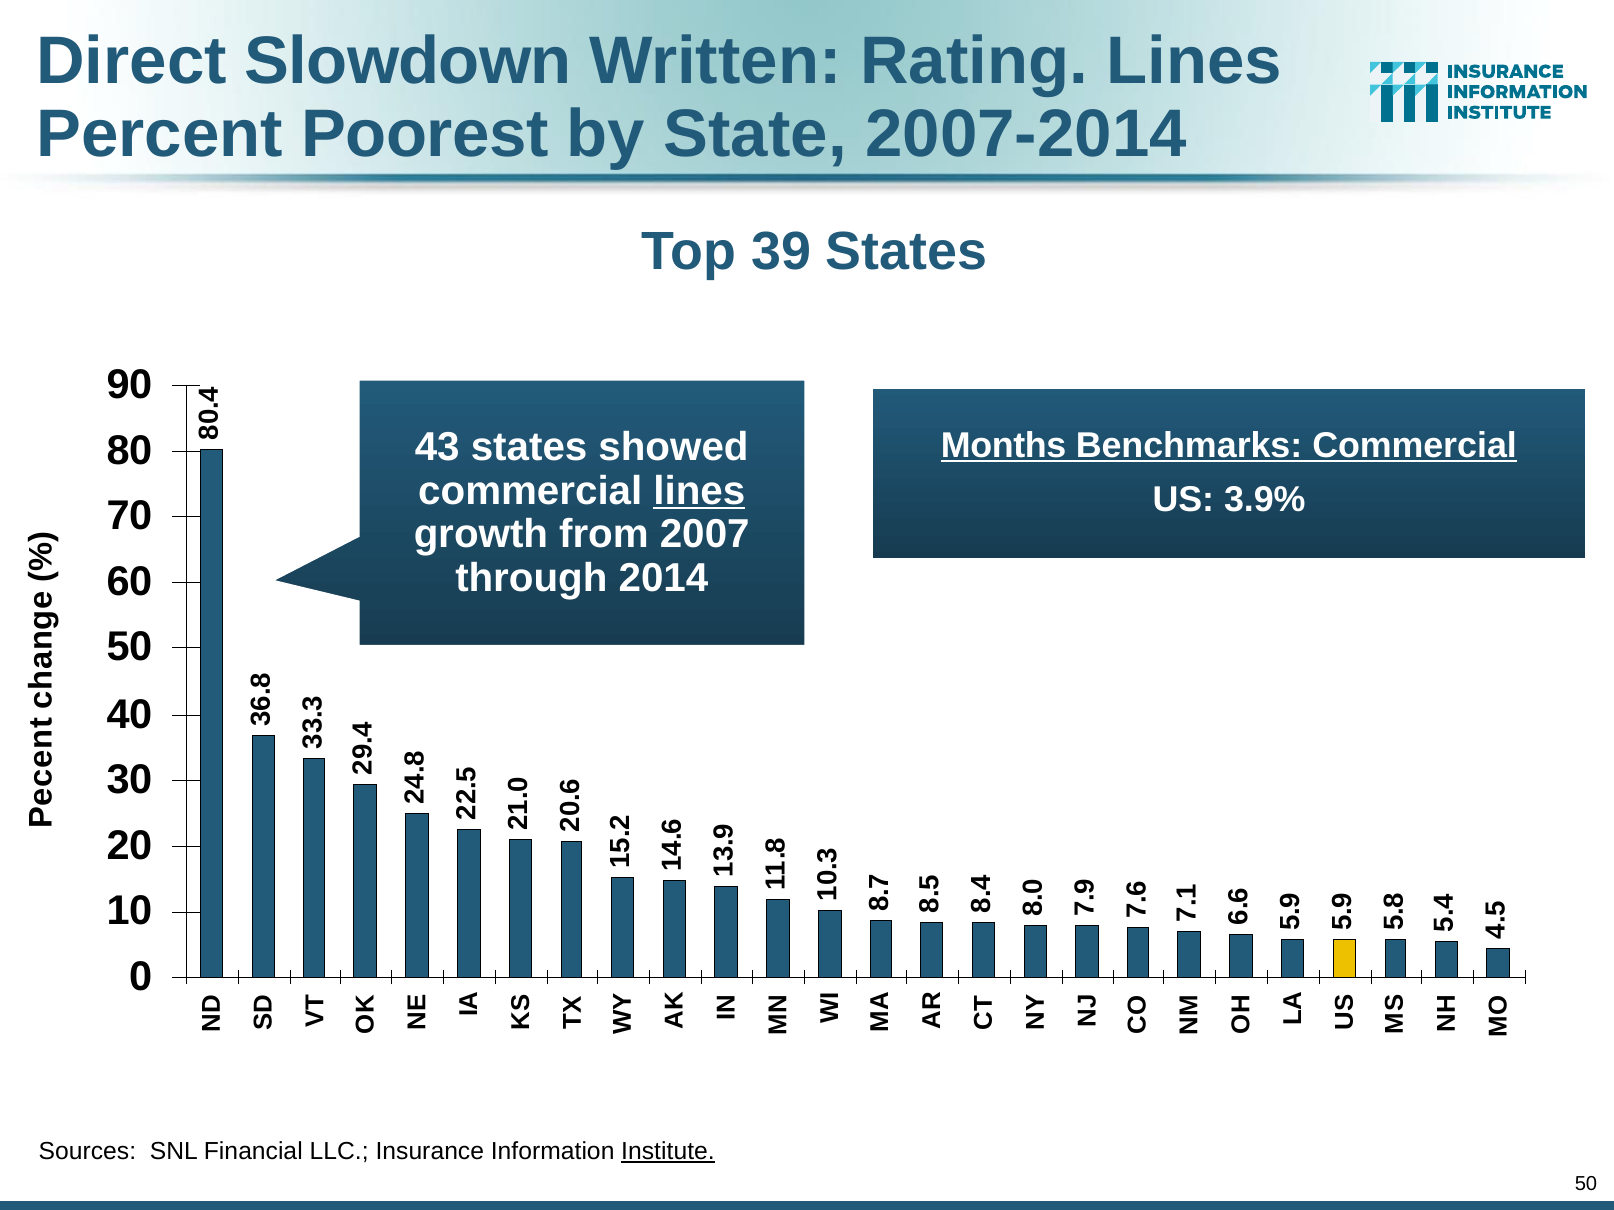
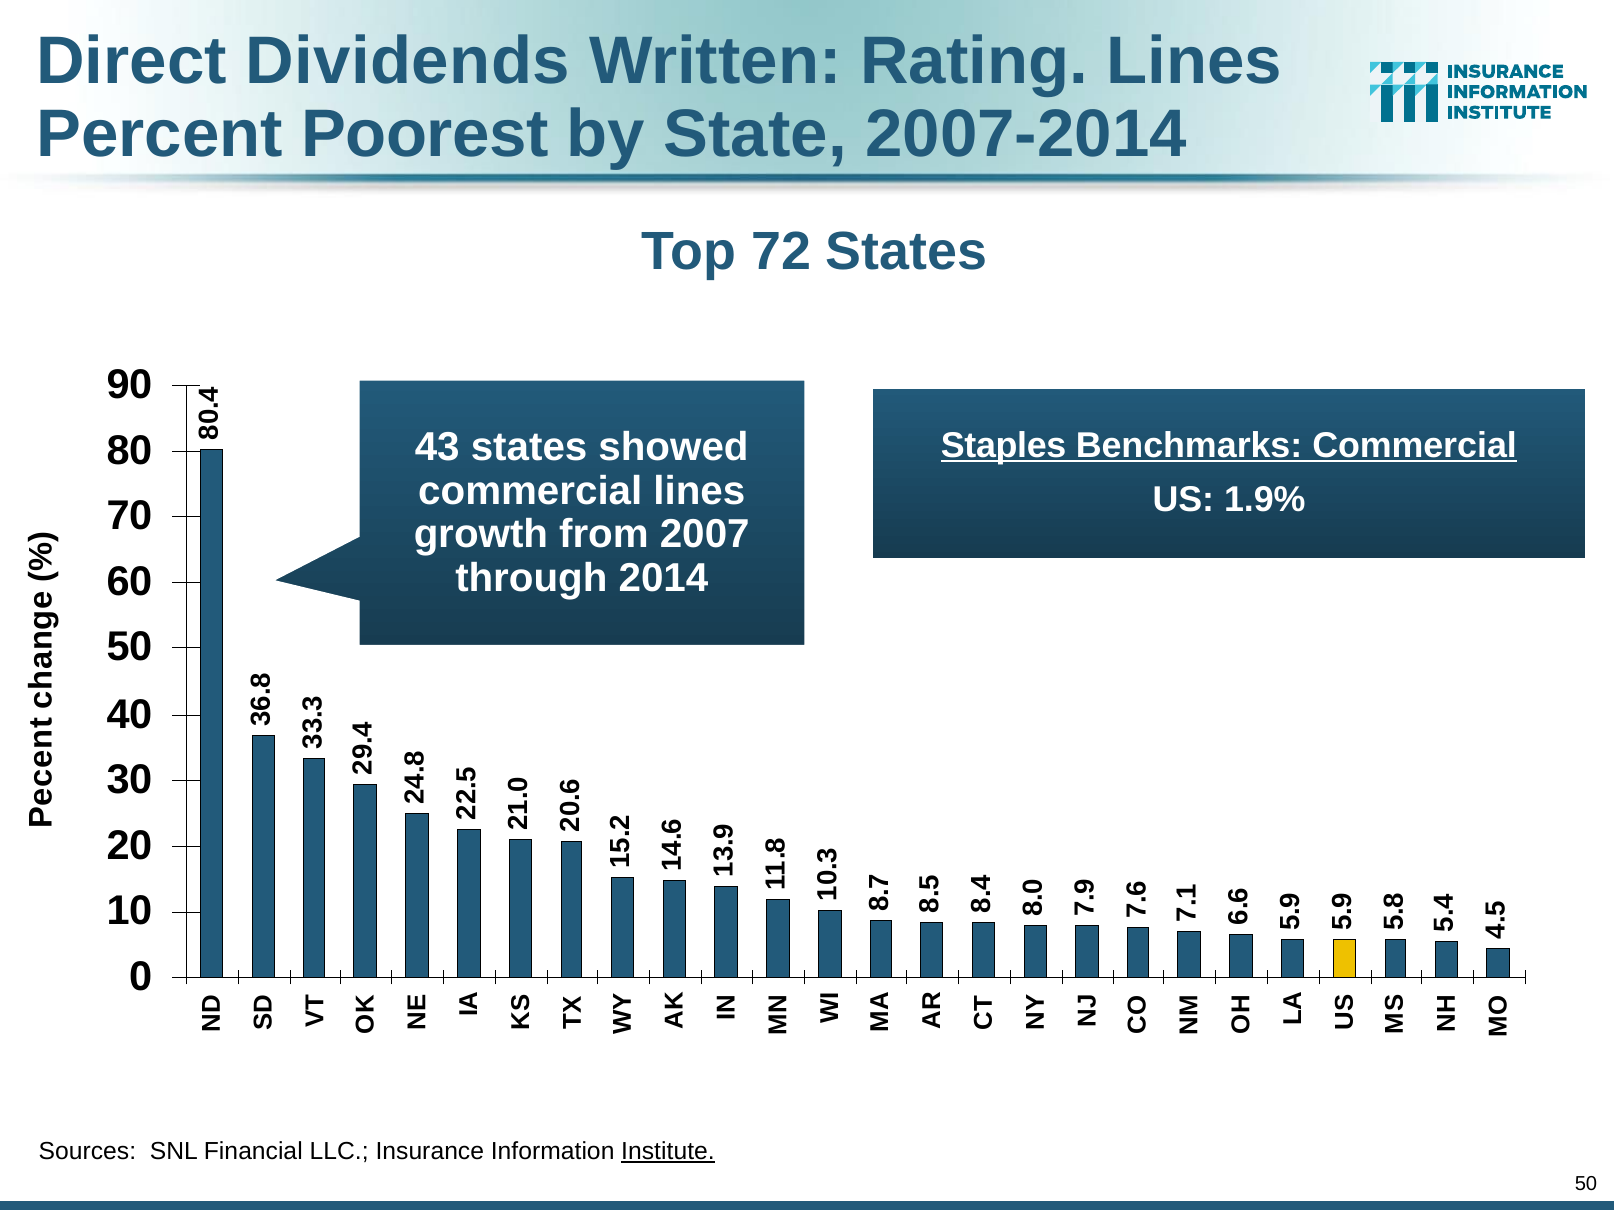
Slowdown: Slowdown -> Dividends (408, 62)
39: 39 -> 72 (781, 252)
Months: Months -> Staples (1004, 446)
lines underline: present -> none (699, 491)
3.9%: 3.9% -> 1.9% (1265, 500)
